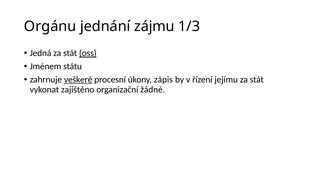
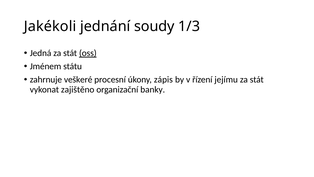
Orgánu: Orgánu -> Jakékoli (50, 26)
zájmu: zájmu -> soudy (154, 26)
veškeré underline: present -> none (78, 79)
žádné: žádné -> banky (153, 89)
